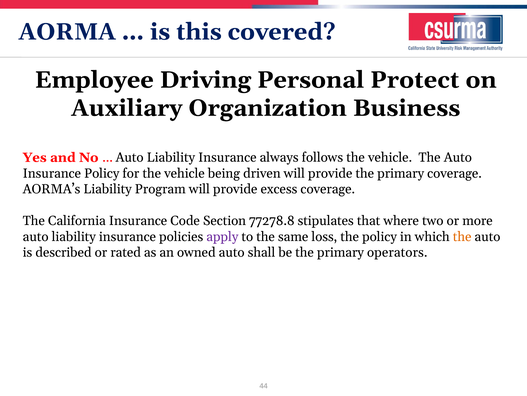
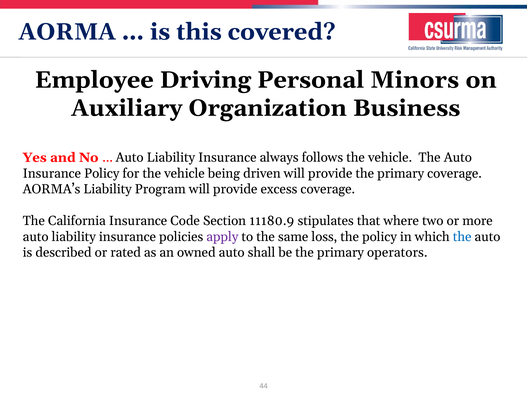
Protect: Protect -> Minors (415, 80)
77278.8: 77278.8 -> 11180.9 (272, 220)
the colour: orange -> blue (462, 236)
